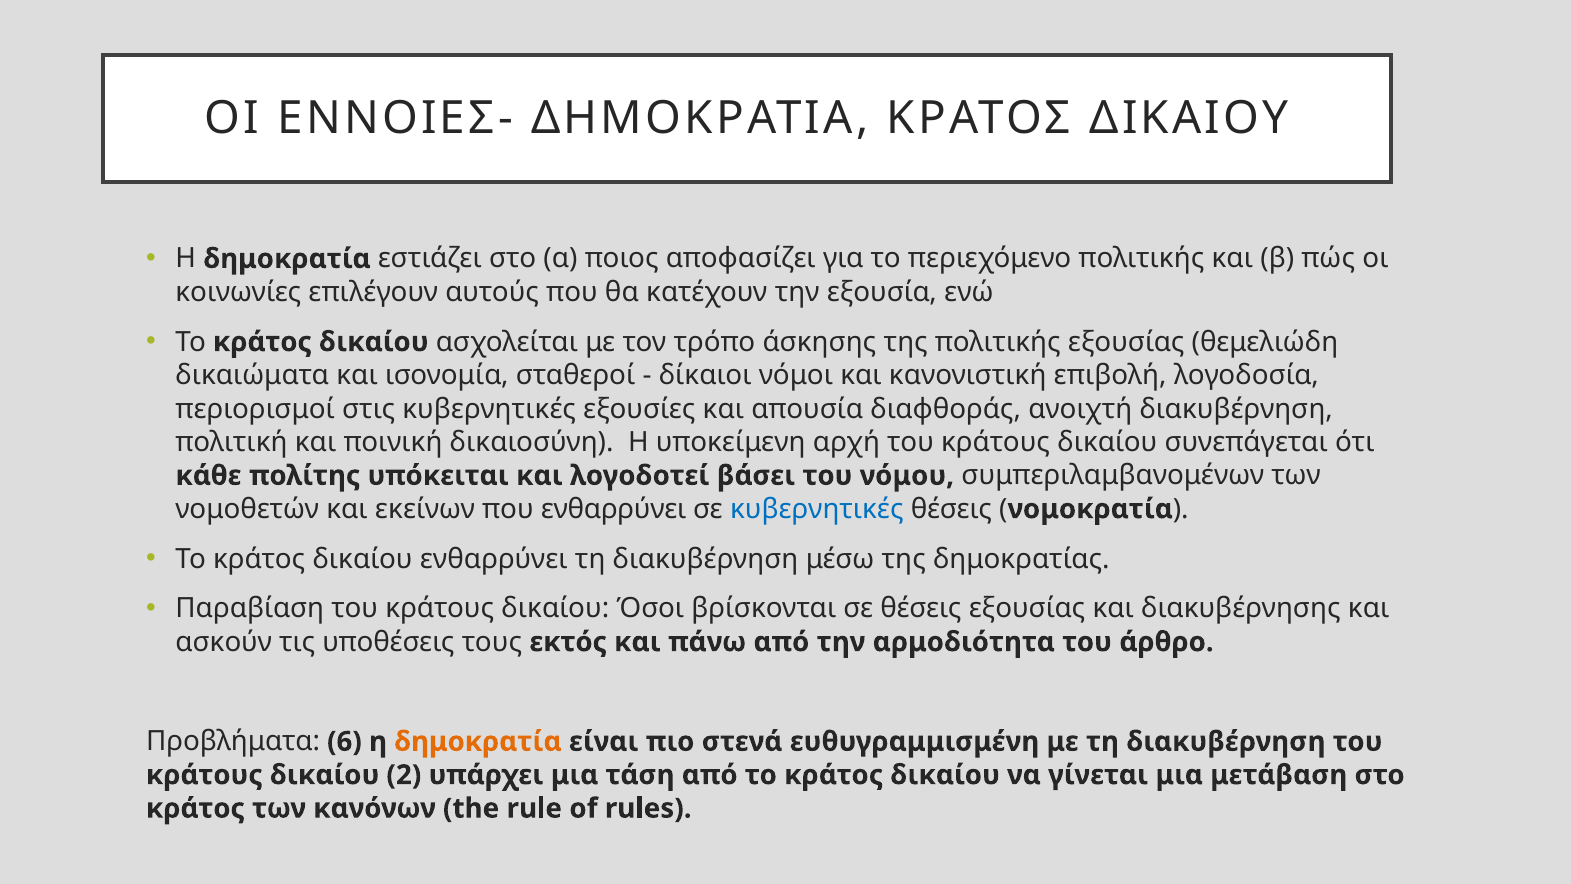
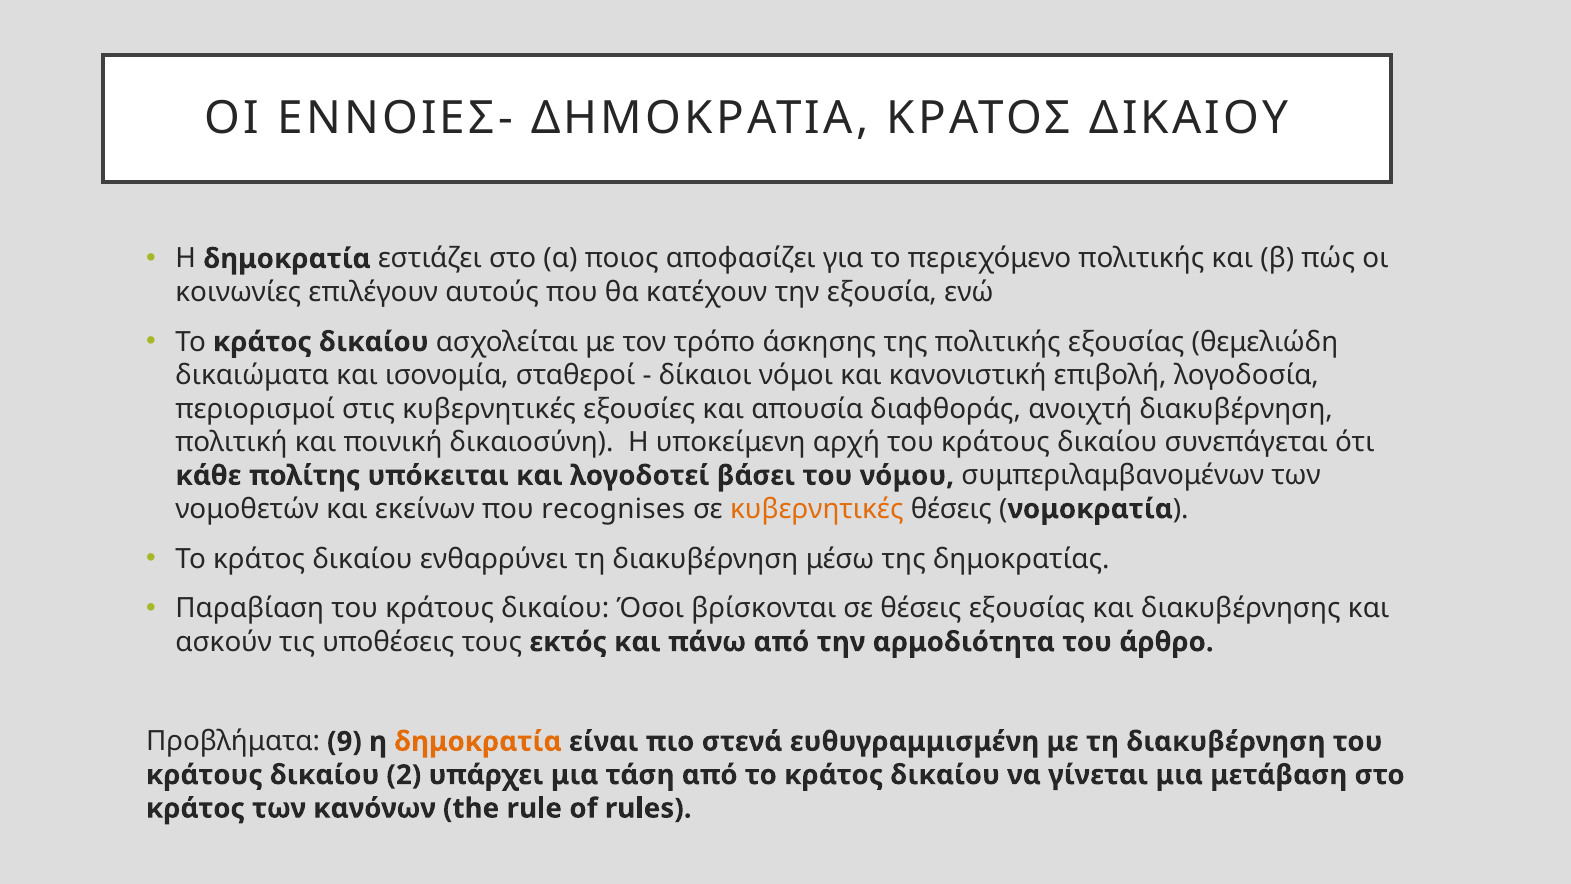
που ενθαρρύνει: ενθαρρύνει -> recognises (613, 509)
κυβερνητικές colour: blue -> orange (817, 509)
6: 6 -> 9 (344, 741)
